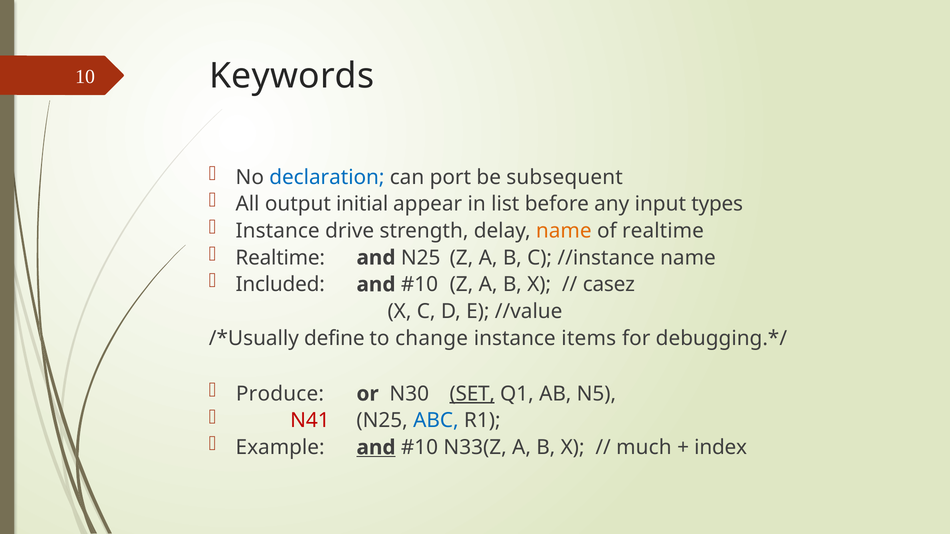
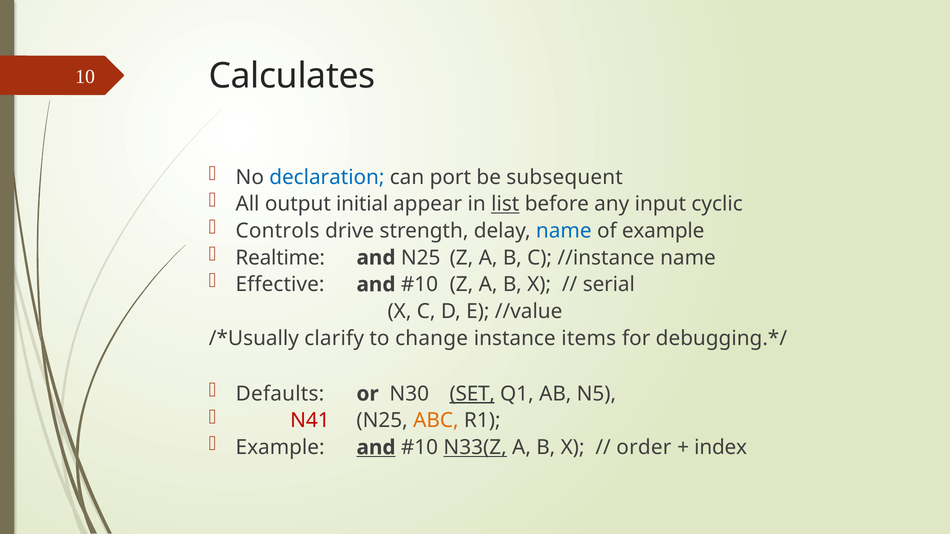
Keywords: Keywords -> Calculates (292, 76)
list underline: none -> present (505, 204)
types: types -> cyclic (717, 204)
Instance: Instance -> Controls (278, 231)
name colour: orange -> blue (564, 231)
of realtime: realtime -> example (663, 231)
Included: Included -> Effective (280, 285)
casez: casez -> serial (609, 285)
define: define -> clarify (334, 338)
Produce: Produce -> Defaults (280, 394)
ABC colour: blue -> orange (436, 421)
N33(Z underline: none -> present (475, 448)
much: much -> order (644, 448)
